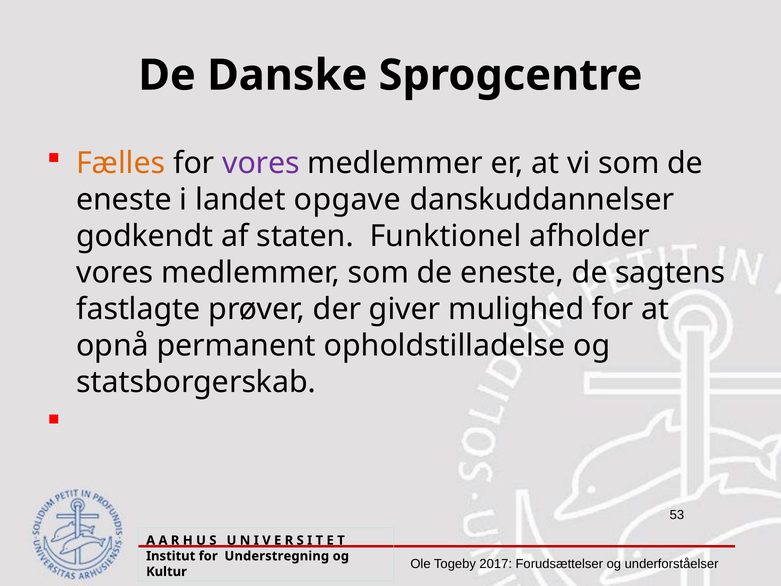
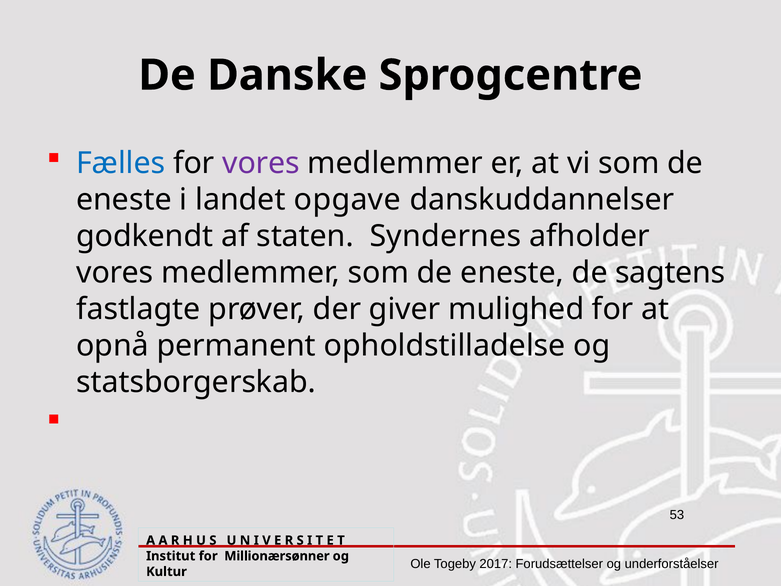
Fælles colour: orange -> blue (121, 163)
Funktionel: Funktionel -> Syndernes (445, 236)
Understregning: Understregning -> Millionærsønner (277, 556)
